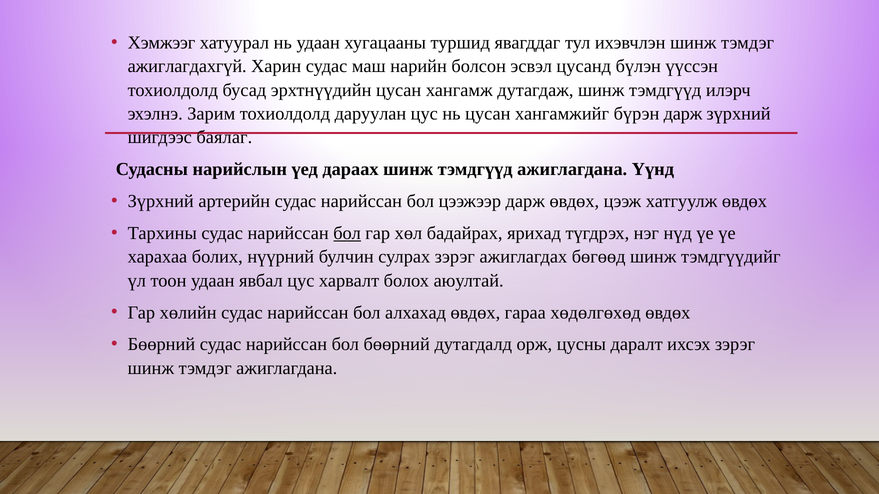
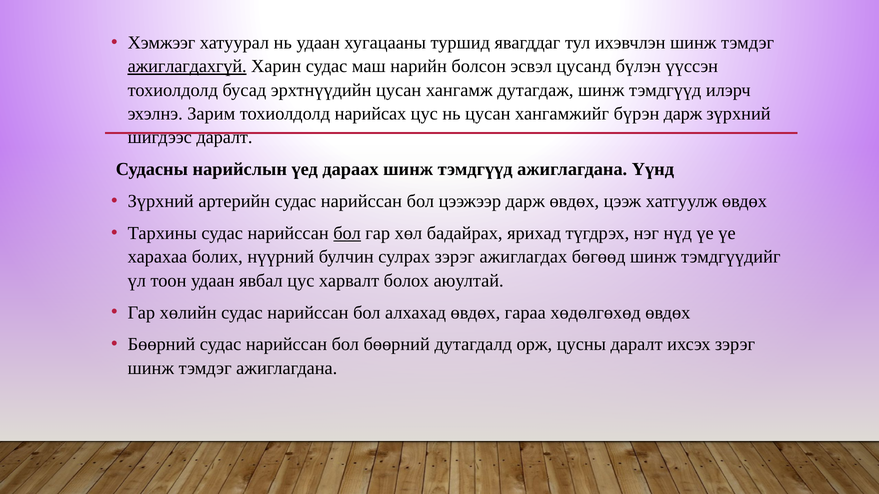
ажиглагдахгүй underline: none -> present (187, 66)
даруулан: даруулан -> нарийсах (370, 114)
шигдээс баялаг: баялаг -> даралт (224, 138)
